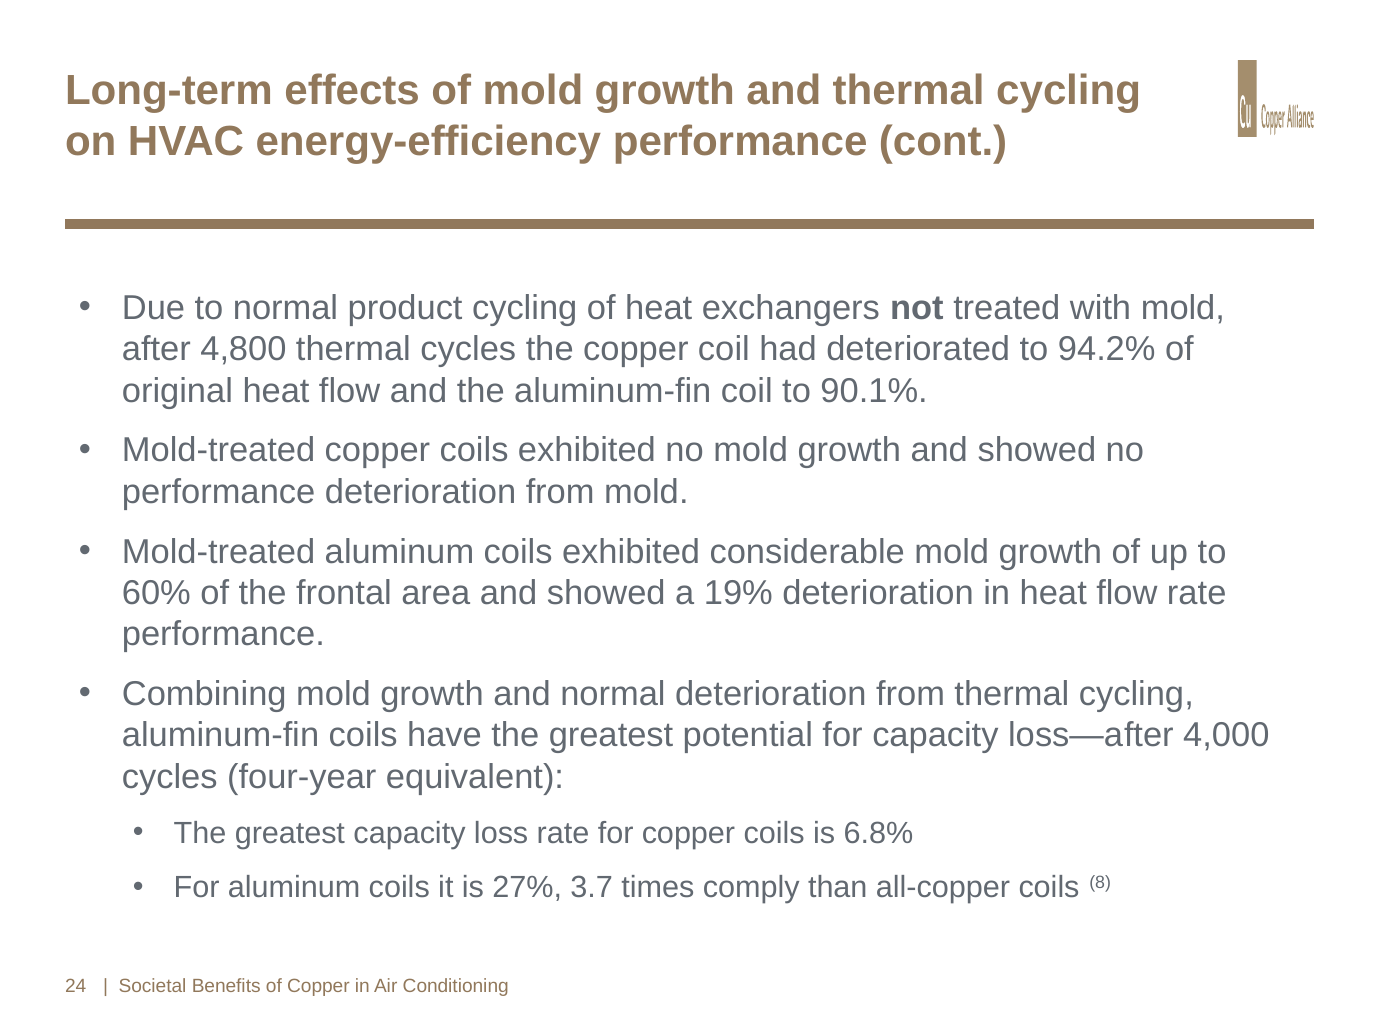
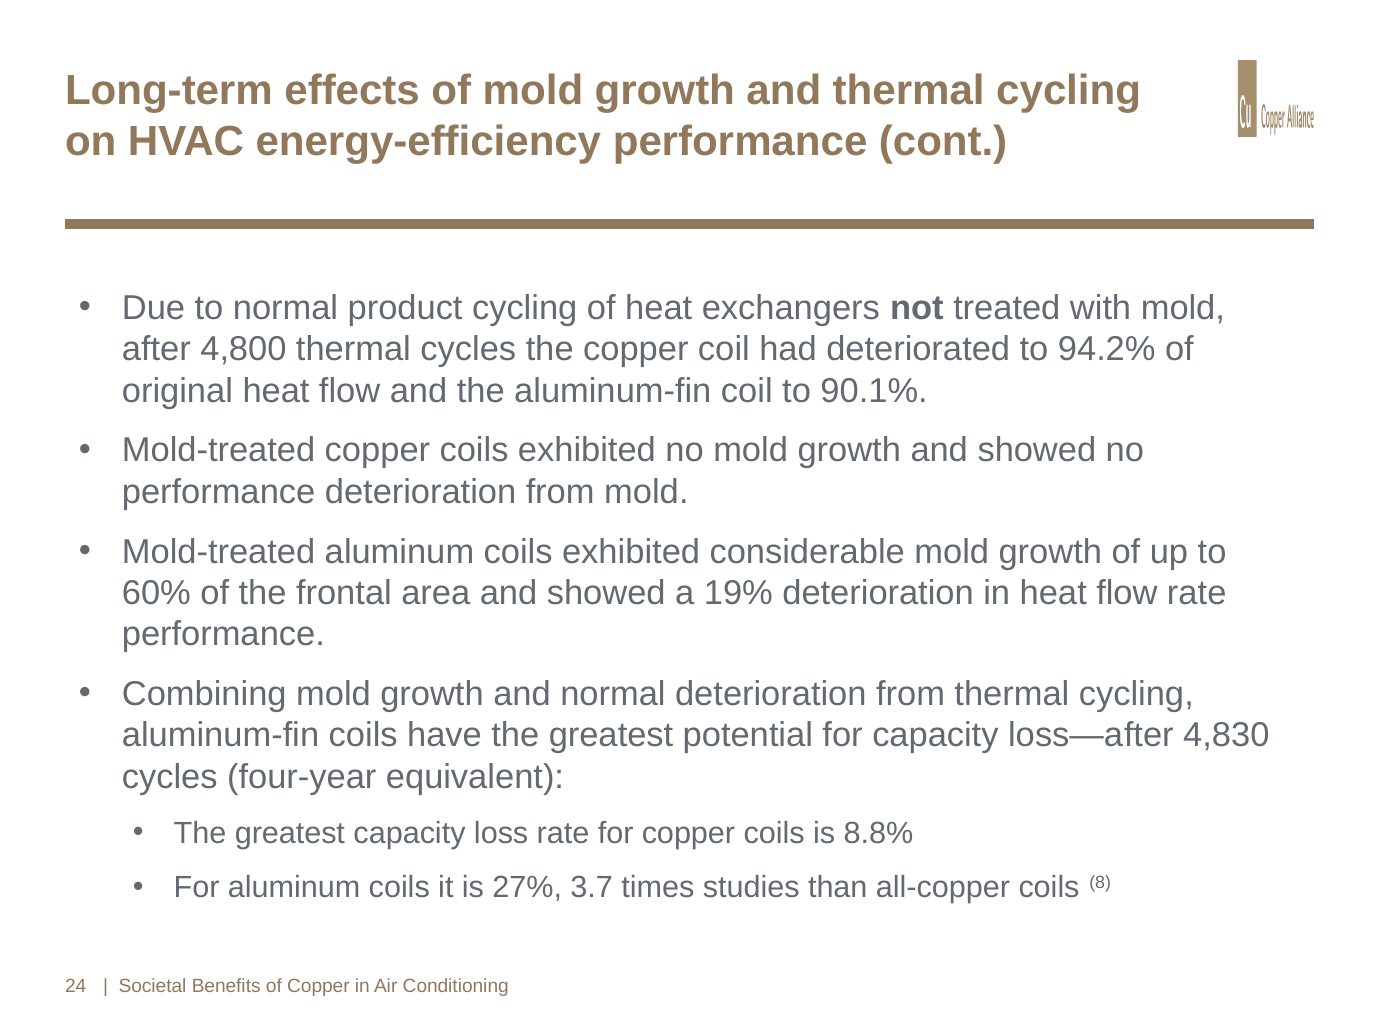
4,000: 4,000 -> 4,830 (1226, 736)
6.8%: 6.8% -> 8.8% (878, 834)
comply: comply -> studies (751, 888)
